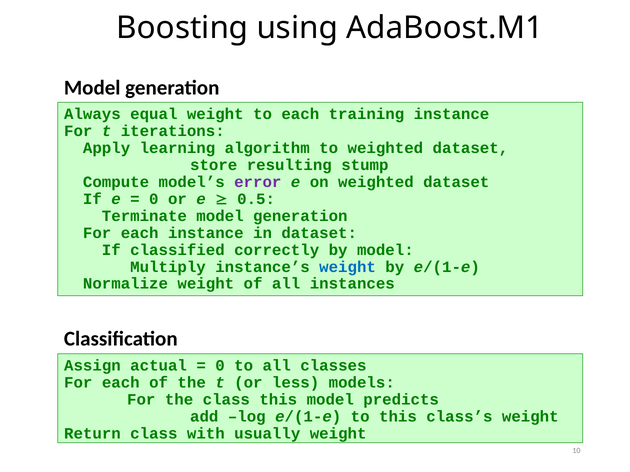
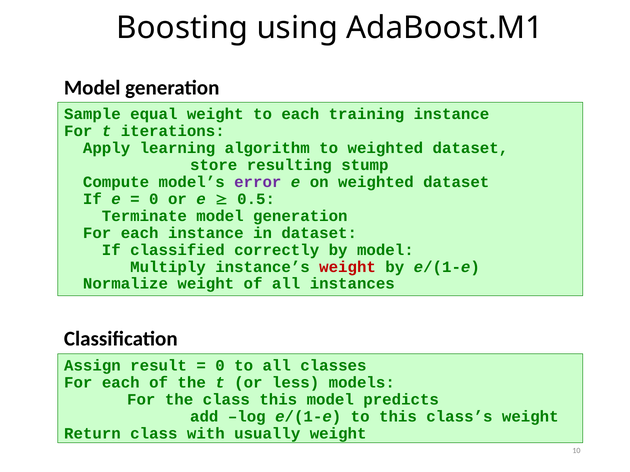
Always: Always -> Sample (92, 114)
weight colour: blue -> red (348, 267)
actual: actual -> result (159, 366)
